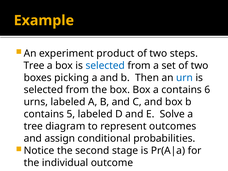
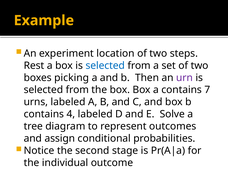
product: product -> location (116, 53)
Tree: Tree -> Rest (34, 65)
urn colour: blue -> purple (185, 78)
6: 6 -> 7 (207, 90)
5: 5 -> 4 (71, 114)
